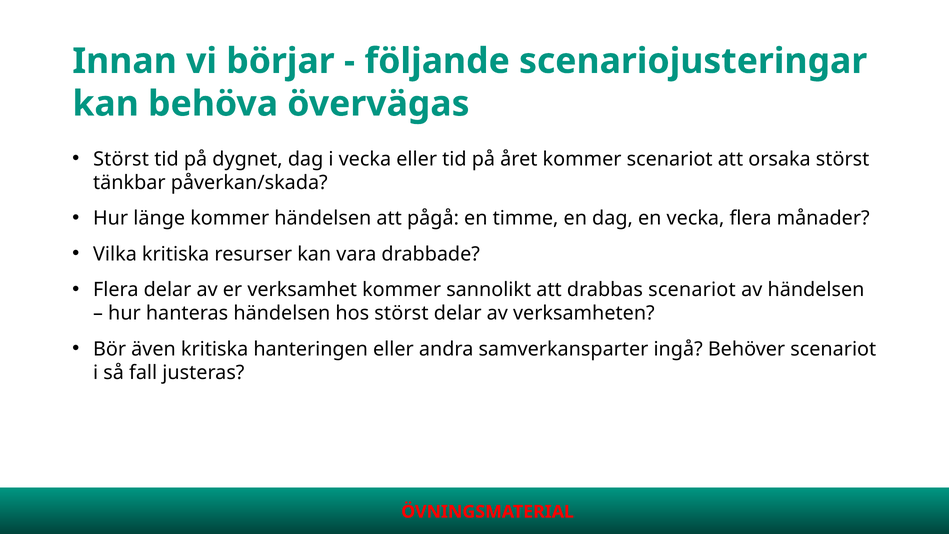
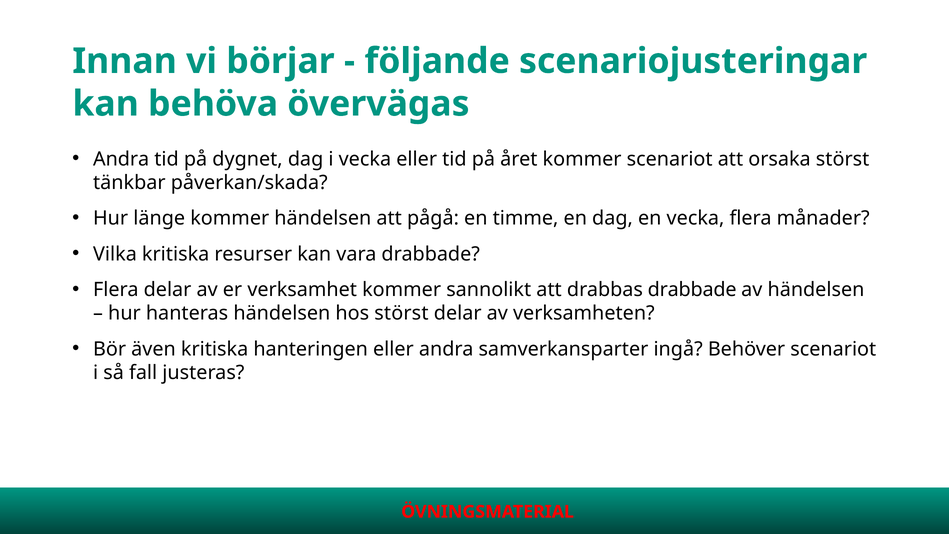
Störst: Störst -> Andra (121, 159)
drabbas scenariot: scenariot -> drabbade (692, 290)
